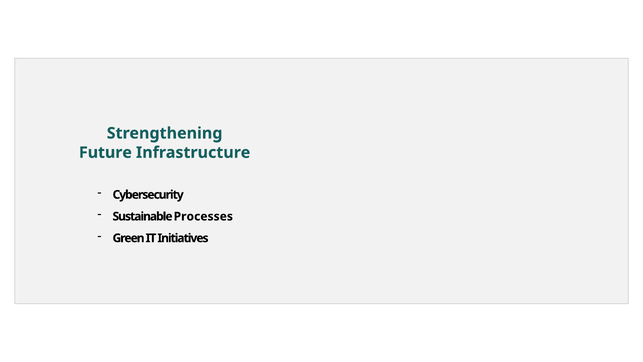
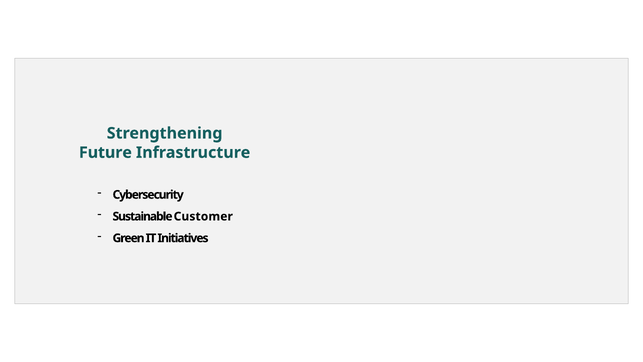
Processes: Processes -> Customer (203, 216)
